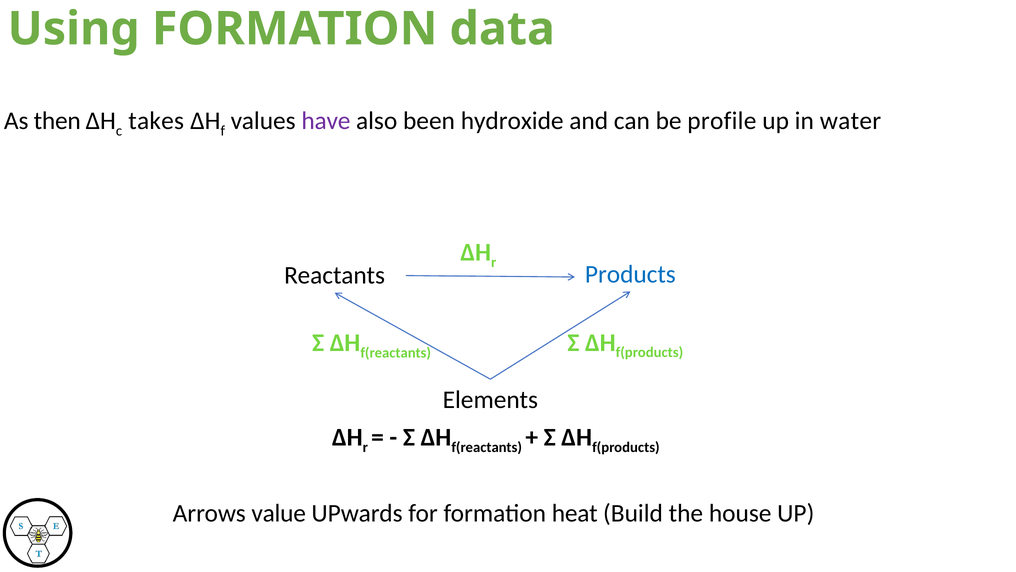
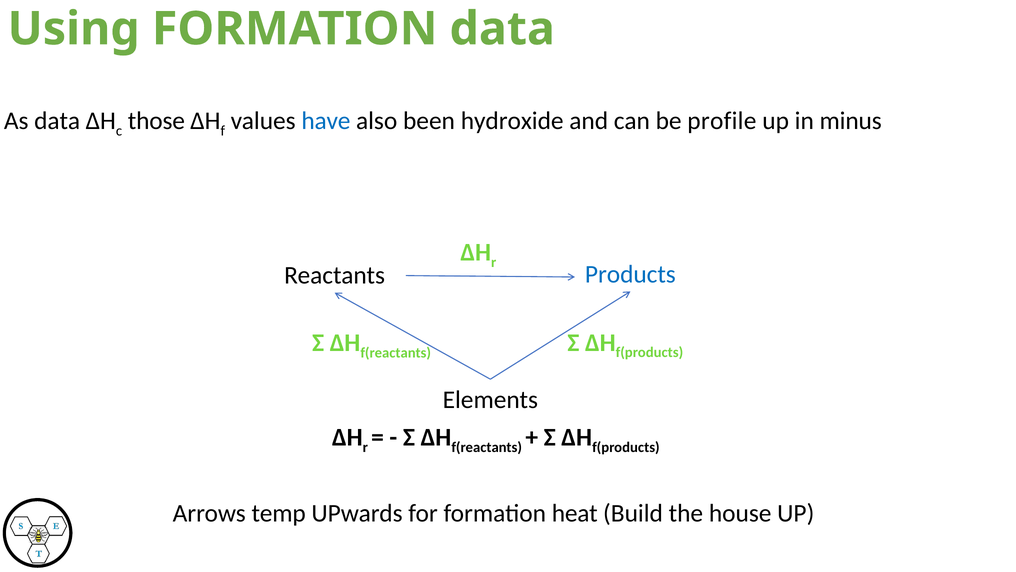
As then: then -> data (57, 121)
takes: takes -> those (156, 121)
have colour: purple -> blue (326, 121)
water: water -> minus (851, 121)
value: value -> temp (279, 513)
